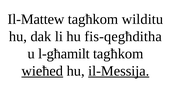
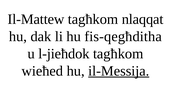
wilditu: wilditu -> nlaqqat (143, 19)
l-għamilt: l-għamilt -> l-jieħdok (64, 54)
wieħed underline: present -> none (42, 71)
